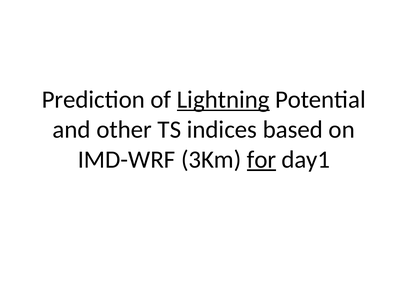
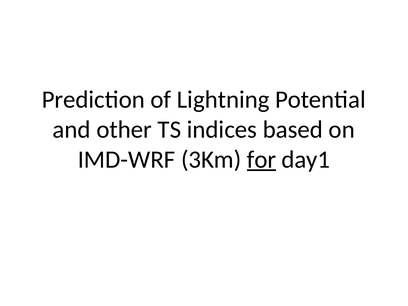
Lightning underline: present -> none (223, 100)
